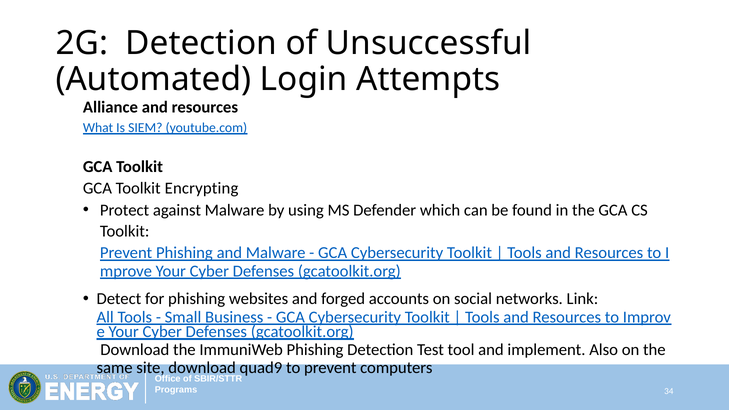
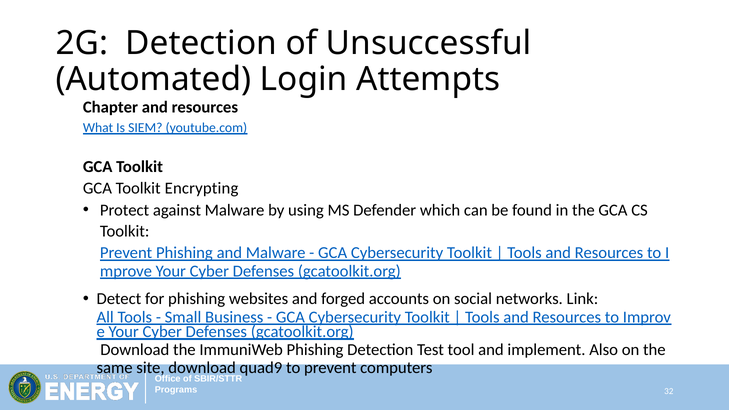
Alliance: Alliance -> Chapter (110, 107)
34: 34 -> 32 (669, 392)
